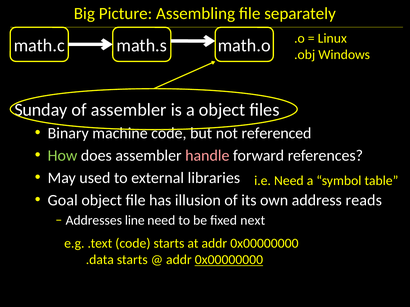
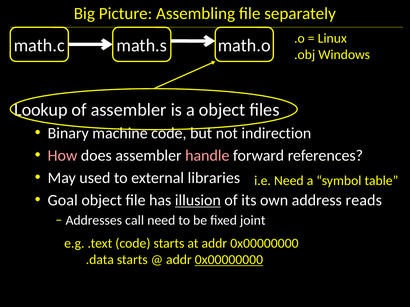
Sunday: Sunday -> Lookup (41, 110)
referenced: referenced -> indirection (276, 133)
How colour: light green -> pink (62, 156)
illusion underline: none -> present (198, 200)
line: line -> call (135, 221)
next: next -> joint (253, 221)
